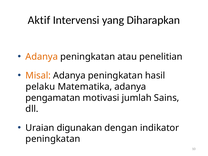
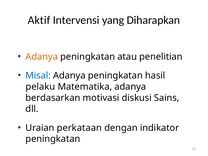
Misal colour: orange -> blue (38, 76)
pengamatan: pengamatan -> berdasarkan (53, 98)
jumlah: jumlah -> diskusi (137, 98)
digunakan: digunakan -> perkataan (79, 128)
